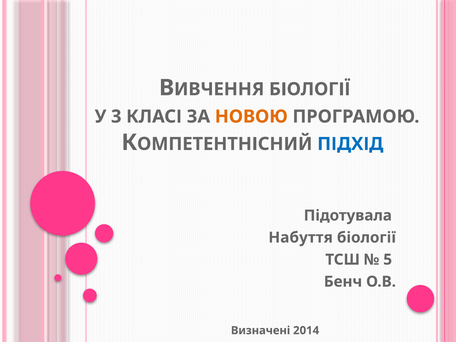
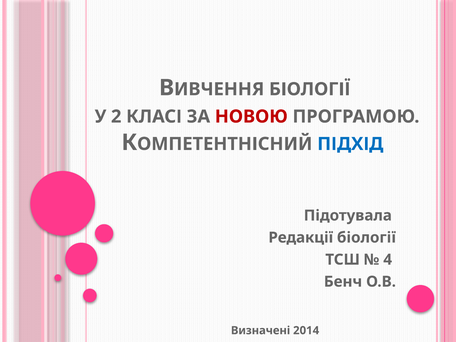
3: 3 -> 2 (116, 117)
НОВОЮ colour: orange -> red (251, 117)
Набуття: Набуття -> Редакції (301, 238)
5: 5 -> 4 (388, 260)
